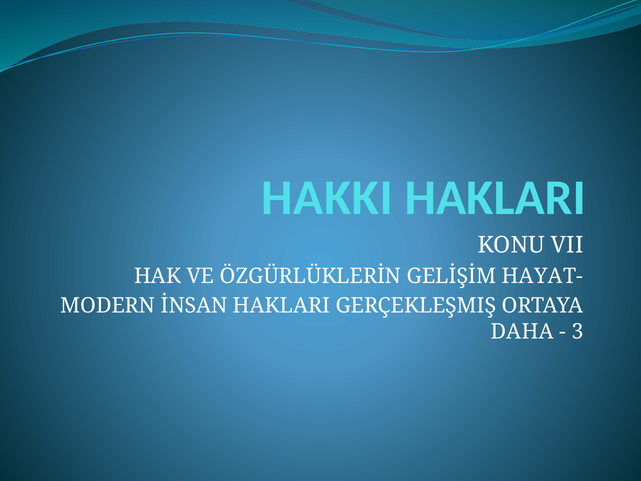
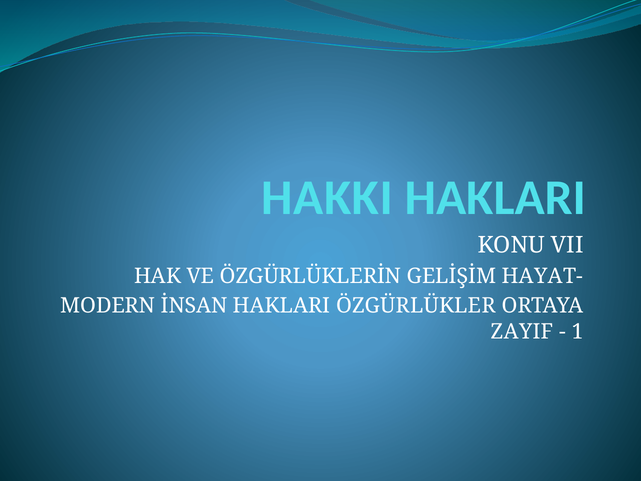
GERÇEKLEŞMIŞ: GERÇEKLEŞMIŞ -> ÖZGÜRLÜKLER (416, 306)
DAHA: DAHA -> ZAYIF (522, 331)
3: 3 -> 1 (578, 331)
